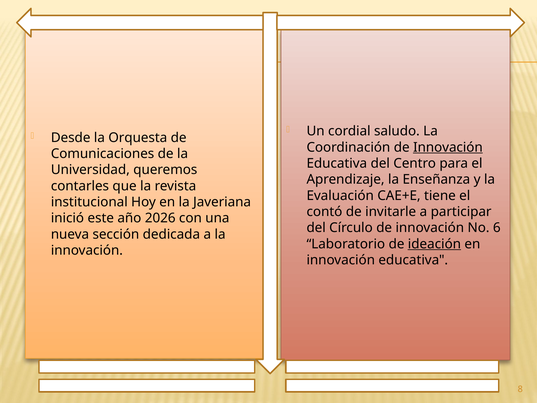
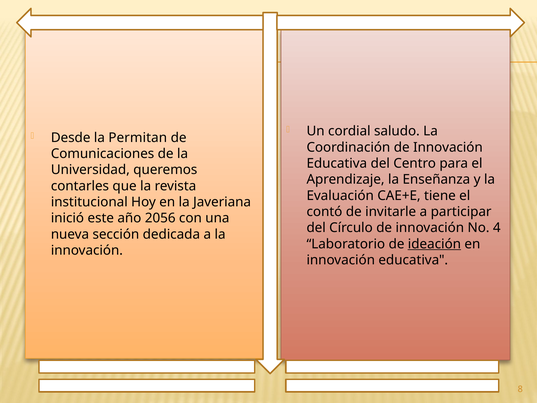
Orquesta: Orquesta -> Permitan (138, 138)
Innovación underline: present -> none (448, 147)
2026: 2026 -> 2056 (160, 218)
6: 6 -> 4 (497, 228)
